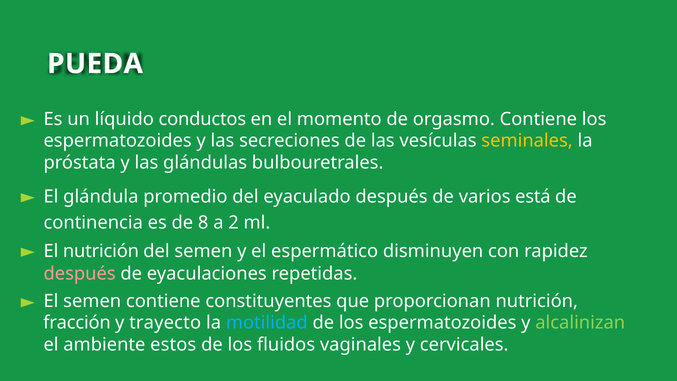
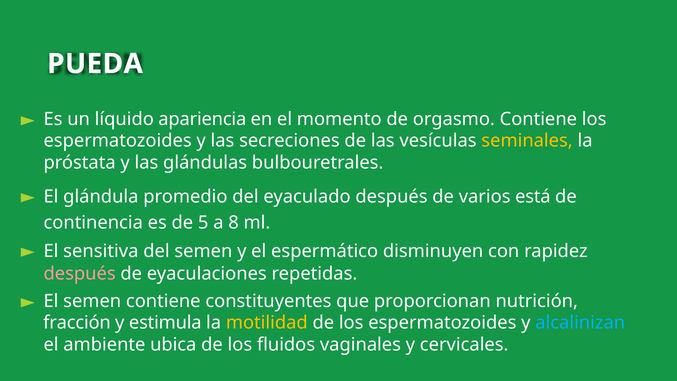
conductos: conductos -> apariencia (202, 119)
8: 8 -> 5 (203, 223)
2: 2 -> 8 (234, 223)
El nutrición: nutrición -> sensitiva (101, 251)
trayecto: trayecto -> estimula (165, 323)
motilidad colour: light blue -> yellow (267, 323)
alcalinizan colour: light green -> light blue (580, 323)
estos: estos -> ubica (173, 345)
